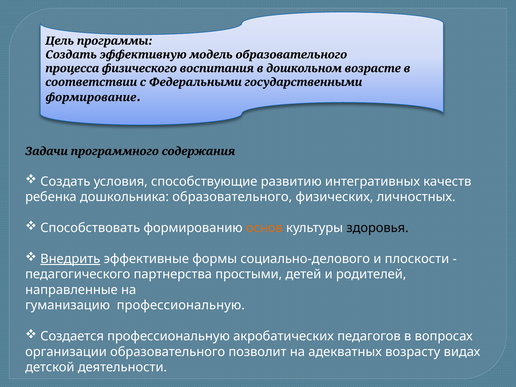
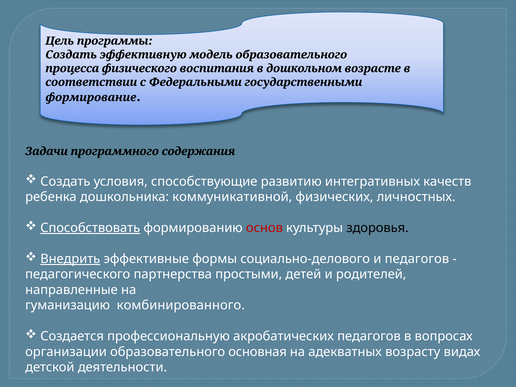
дошкольника образовательного: образовательного -> коммуникативной (232, 197)
Способствовать underline: none -> present (90, 228)
основ colour: orange -> red (264, 228)
и плоскости: плоскости -> педагогов (417, 259)
гуманизацию профессиональную: профессиональную -> комбинированного (181, 305)
позволит: позволит -> основная (258, 352)
